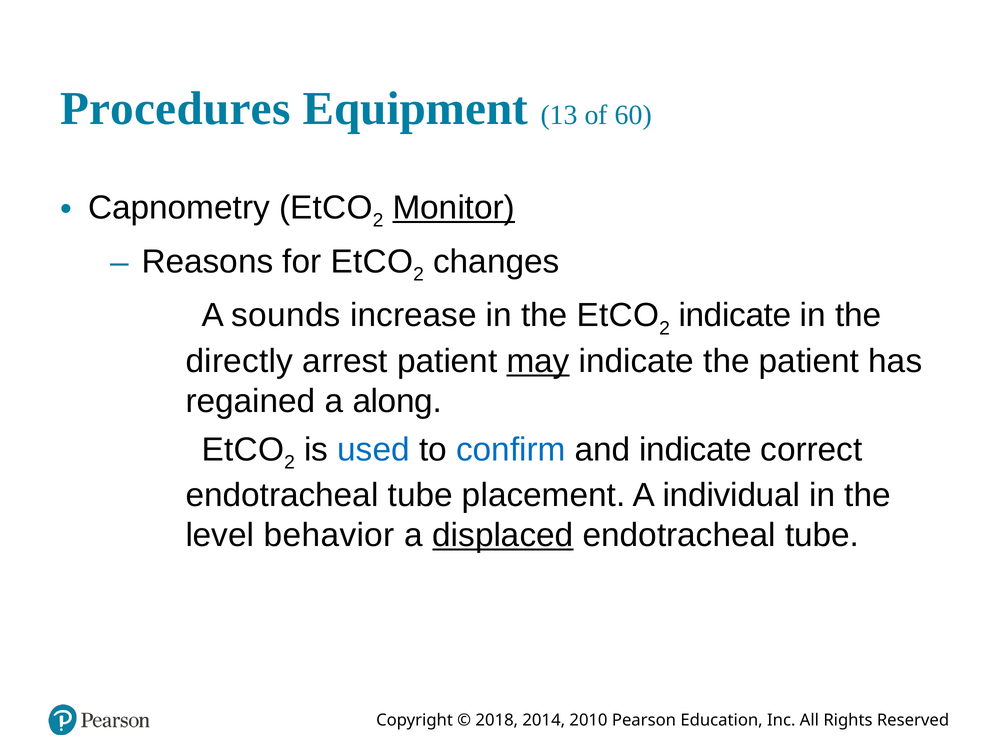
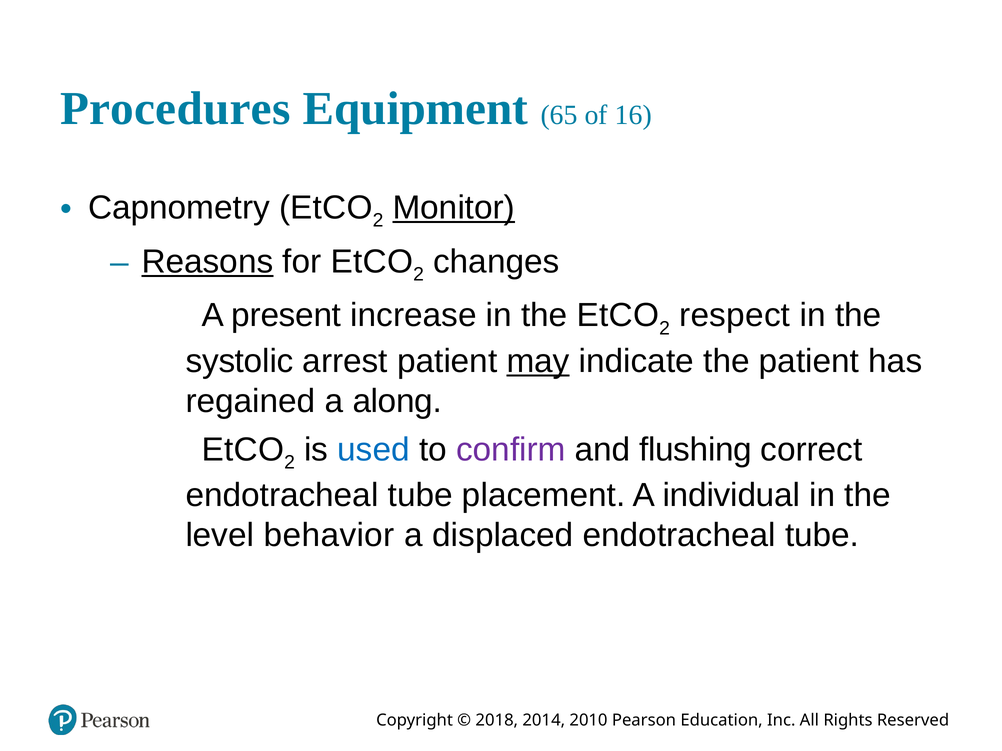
13: 13 -> 65 (559, 115)
60: 60 -> 16 (633, 115)
Reasons underline: none -> present (207, 262)
sounds: sounds -> present (286, 316)
indicate: indicate -> respect (735, 316)
directly: directly -> systolic (239, 361)
confirm colour: blue -> purple (511, 450)
and indicate: indicate -> flushing (696, 450)
displaced underline: present -> none (503, 535)
